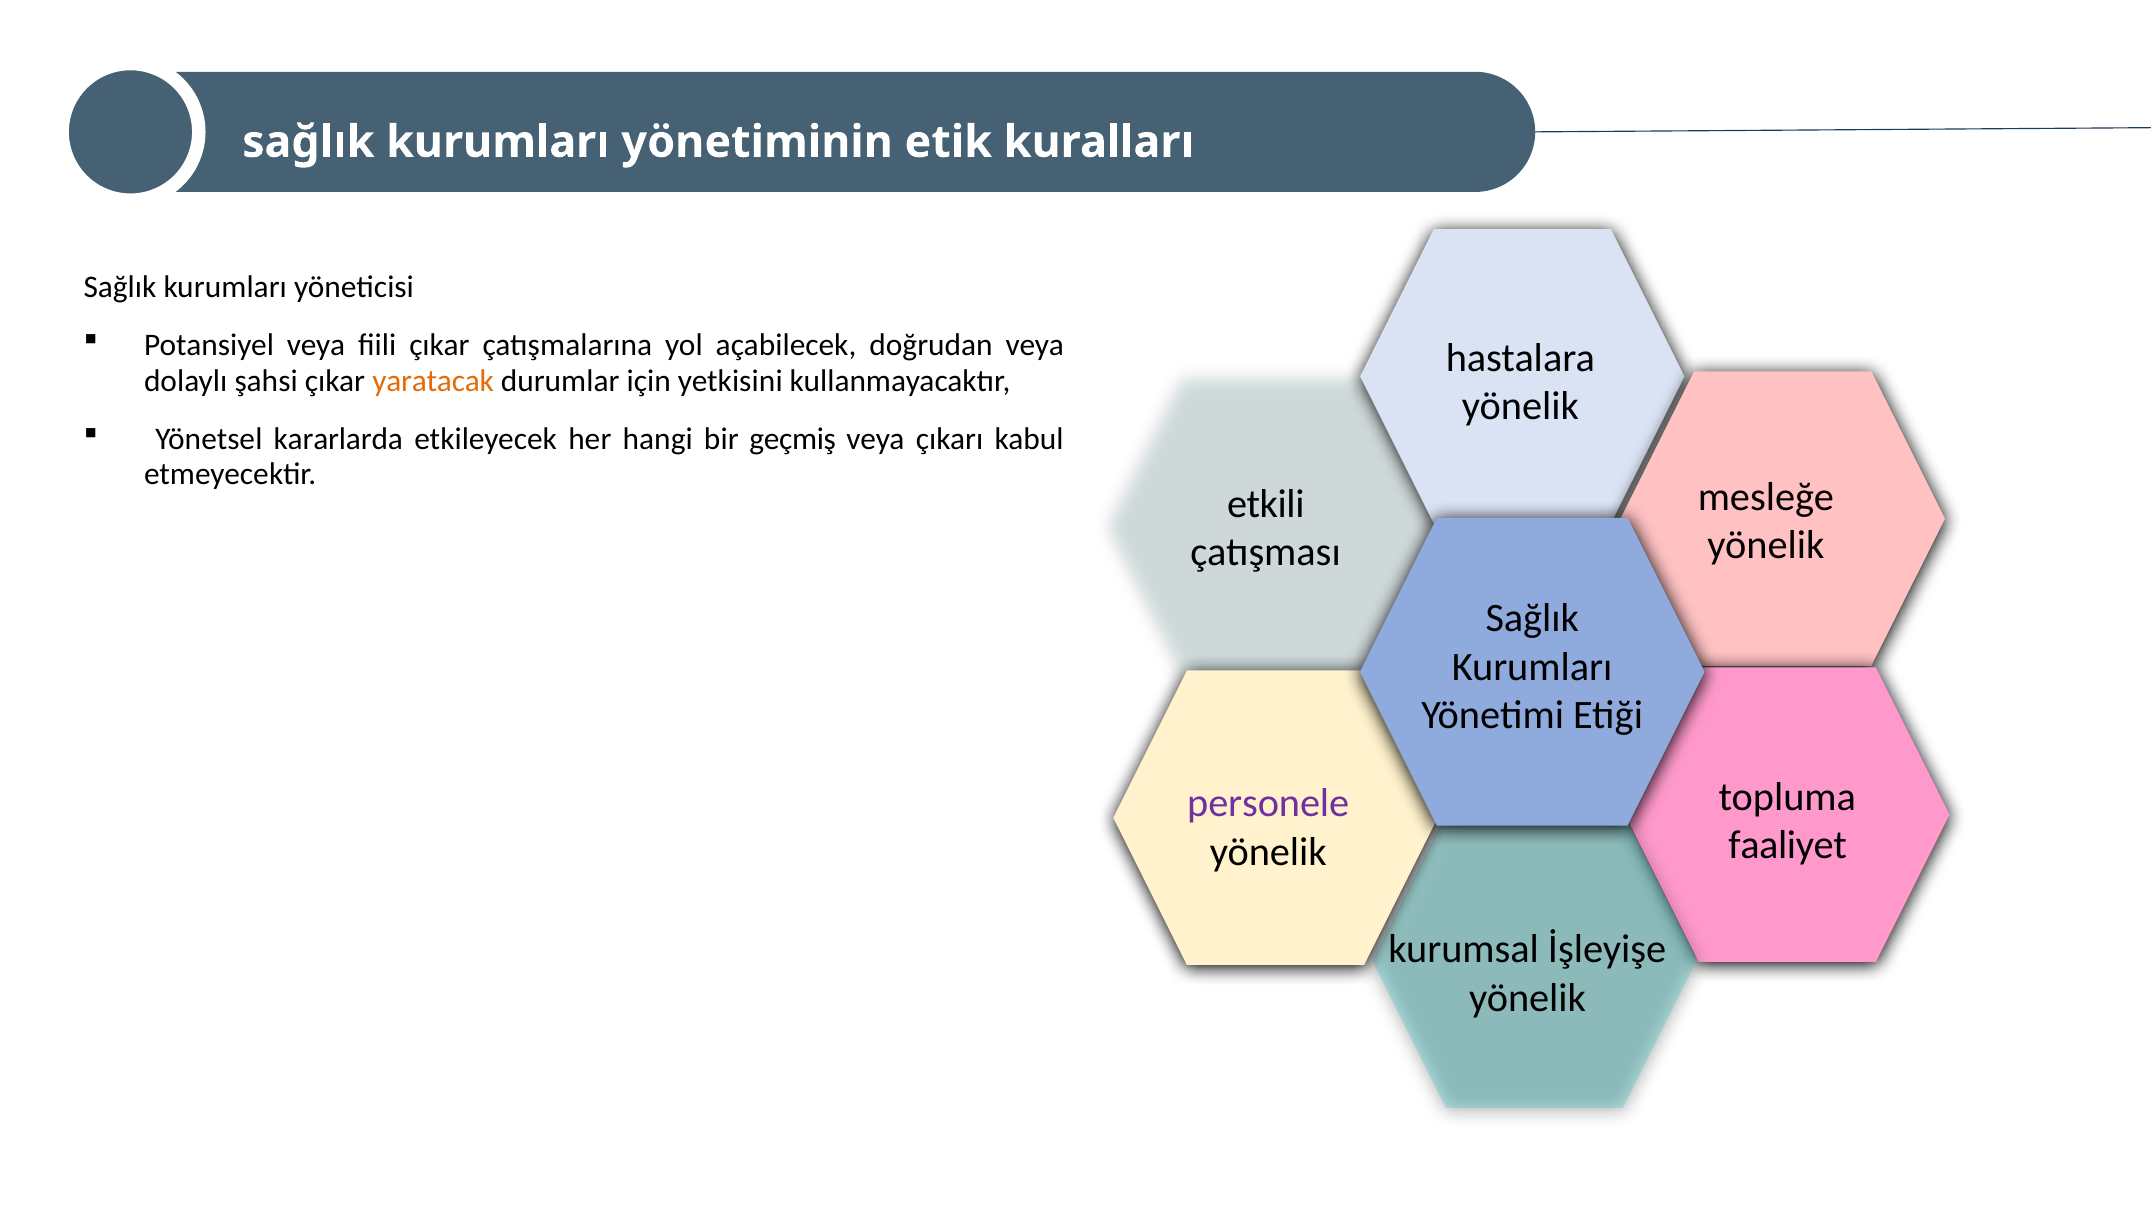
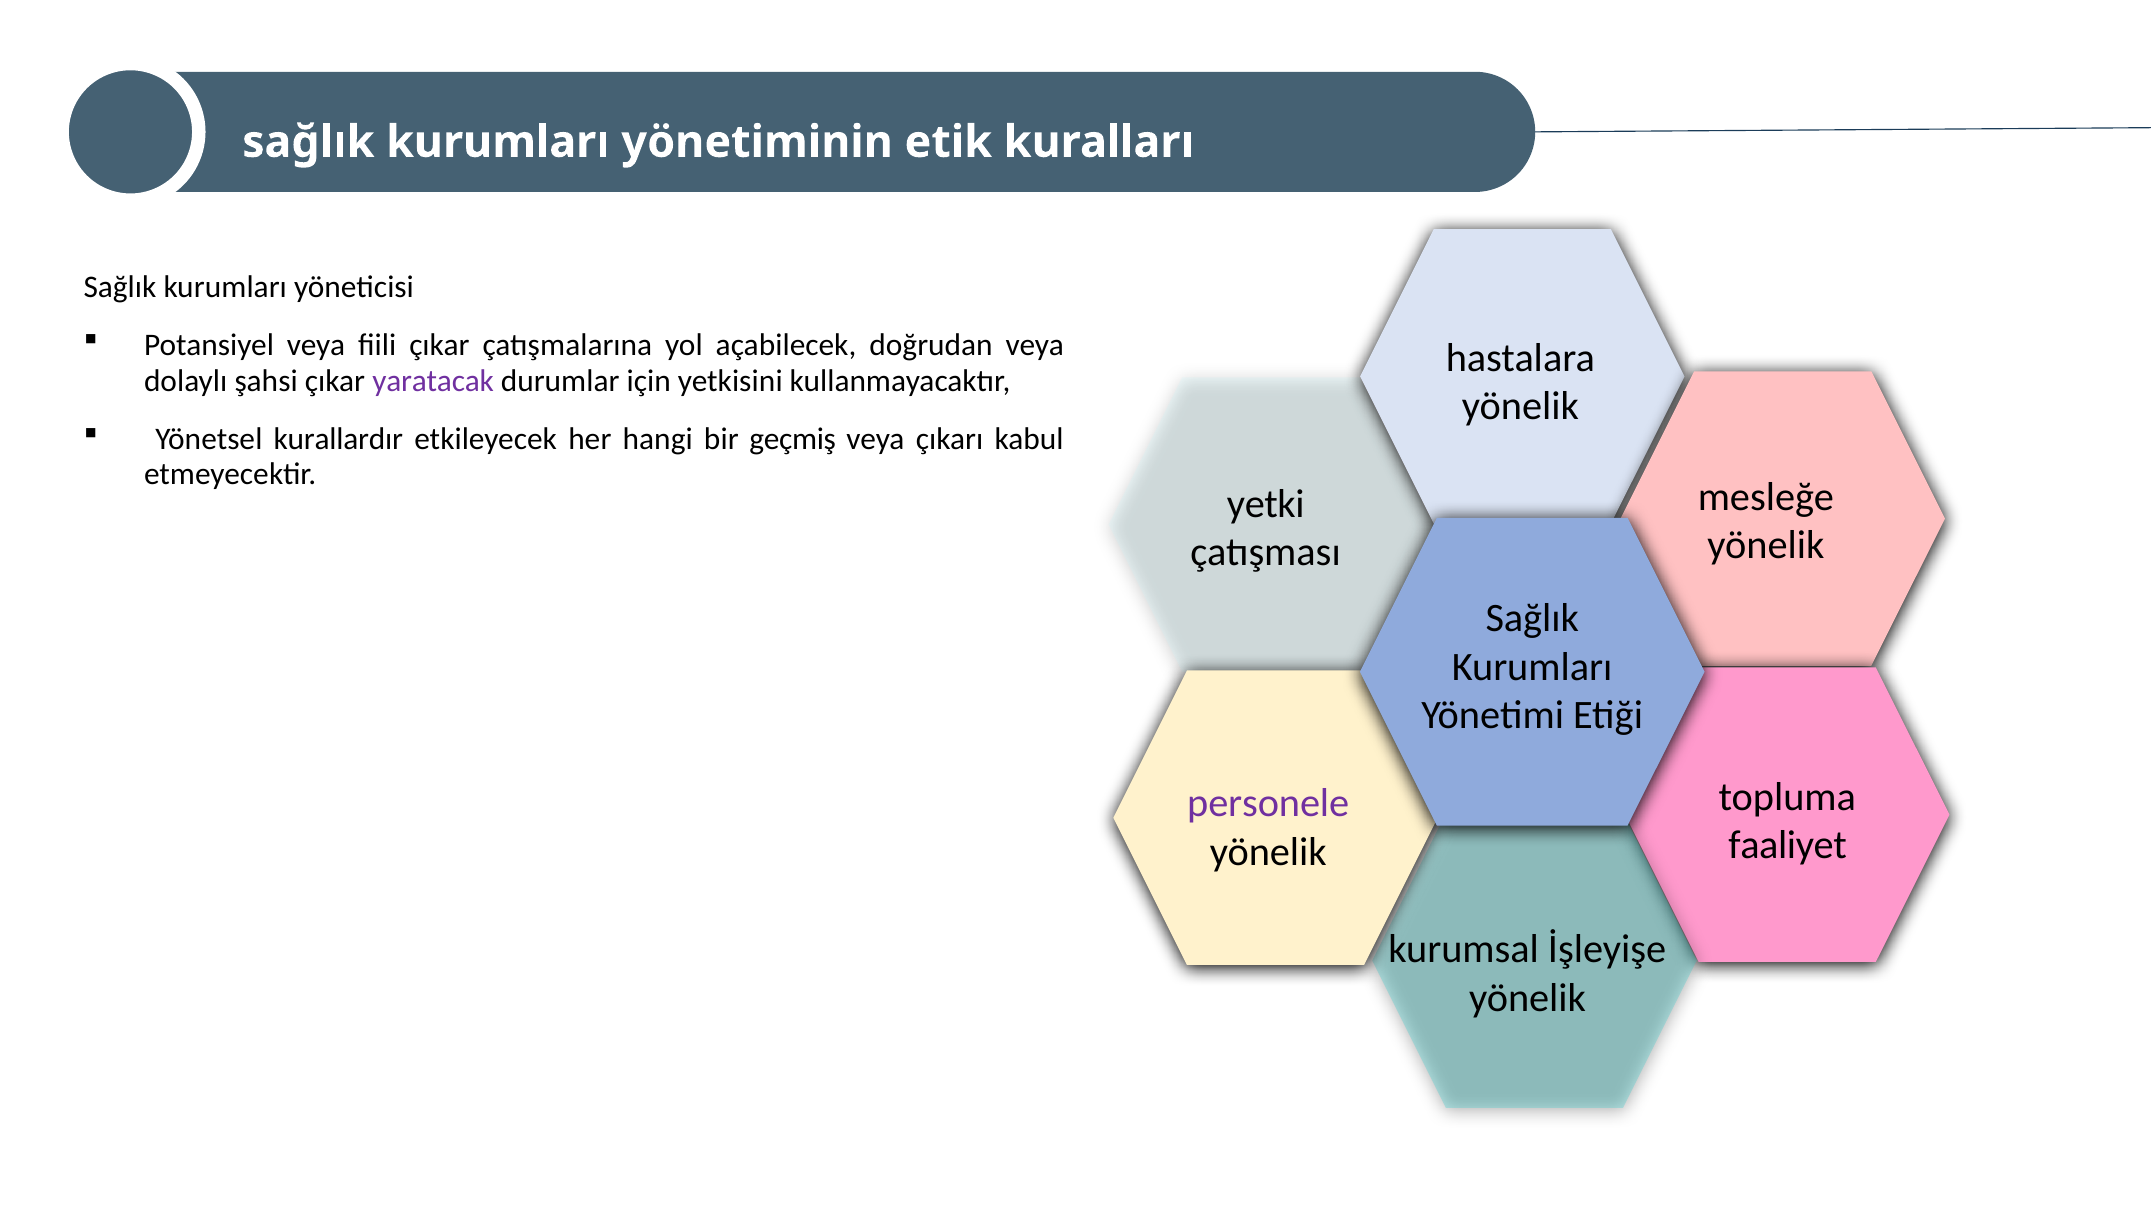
yaratacak colour: orange -> purple (433, 381)
kararlarda: kararlarda -> kurallardır (338, 439)
etkili: etkili -> yetki (1266, 504)
